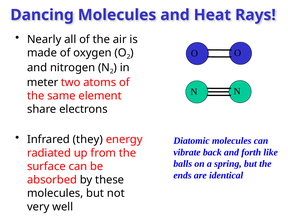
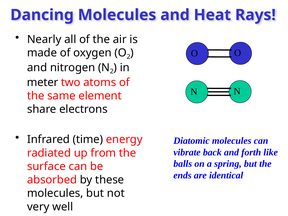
they: they -> time (88, 139)
